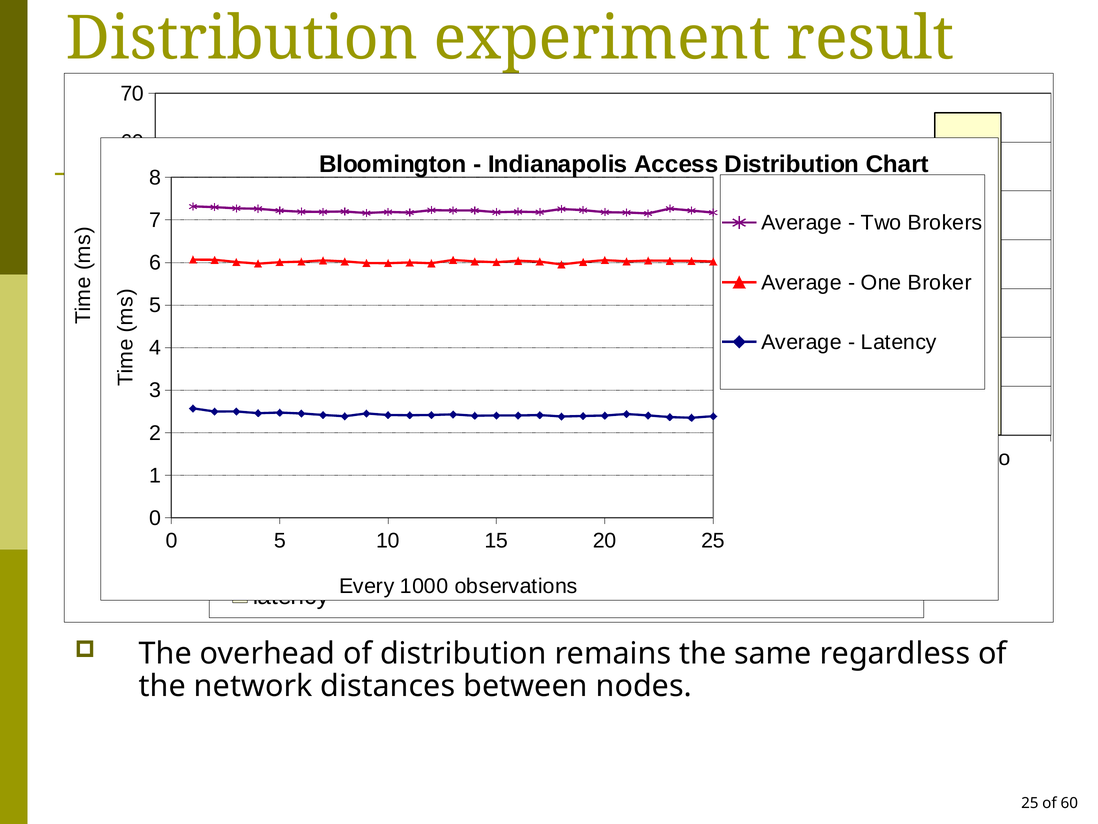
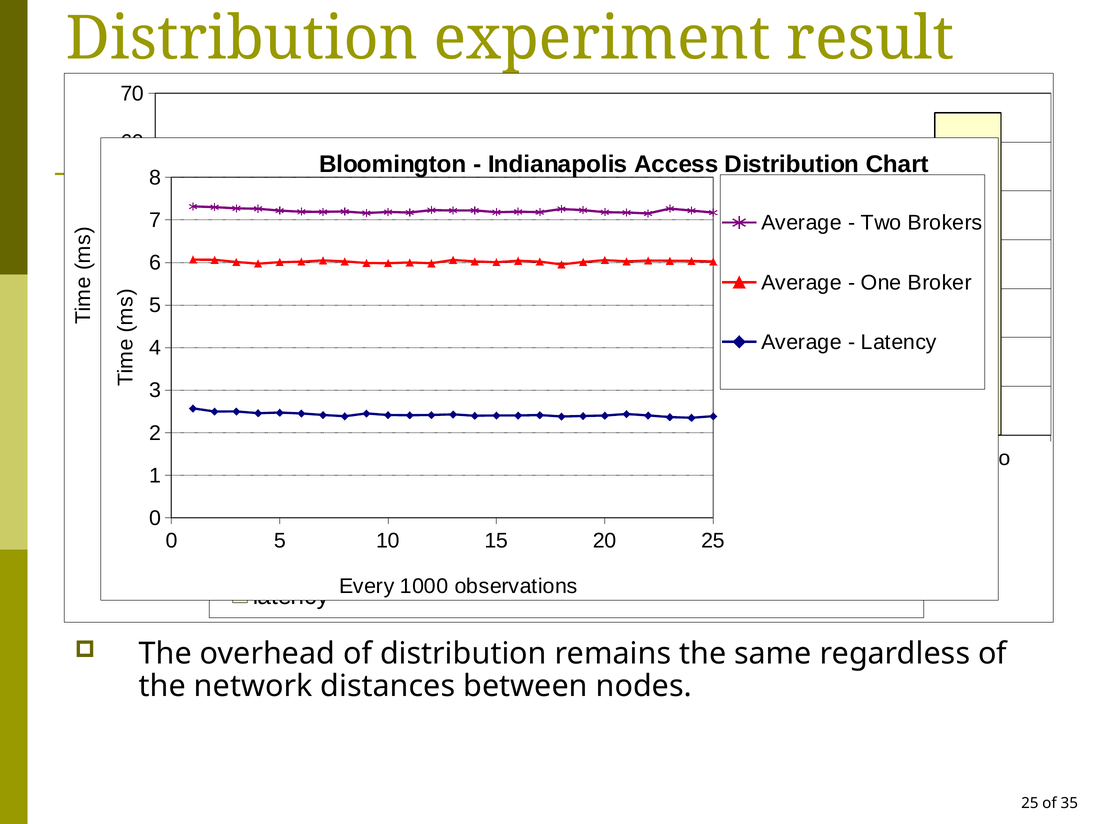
of 60: 60 -> 35 (1069, 803)
